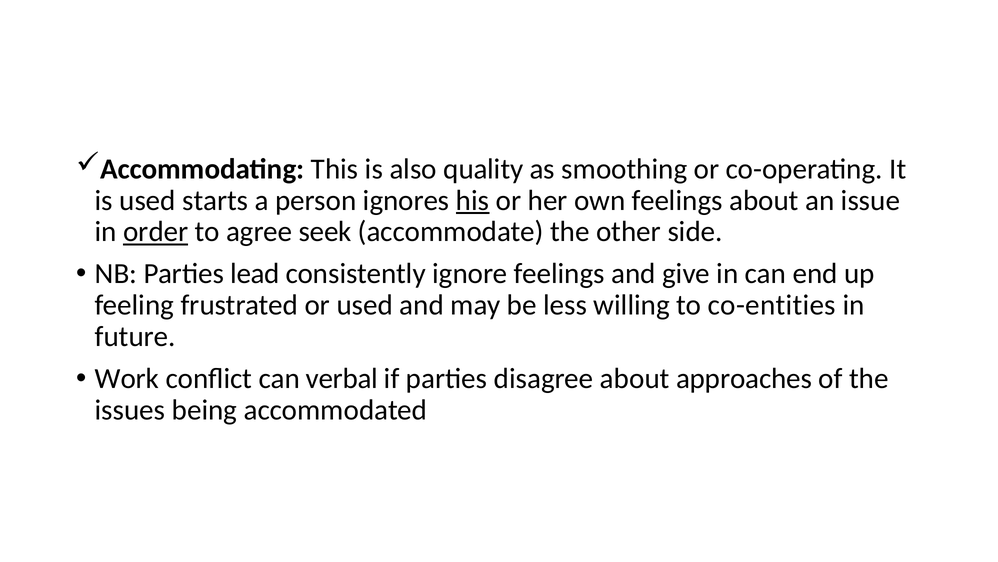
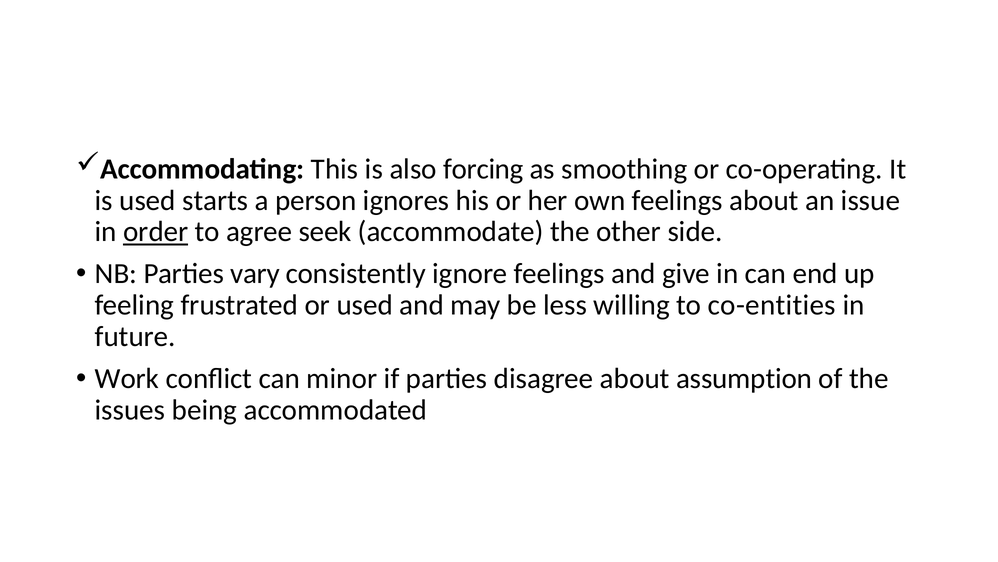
quality: quality -> forcing (483, 169)
his underline: present -> none (473, 200)
lead: lead -> vary (255, 273)
verbal: verbal -> minor (342, 378)
approaches: approaches -> assumption (744, 378)
